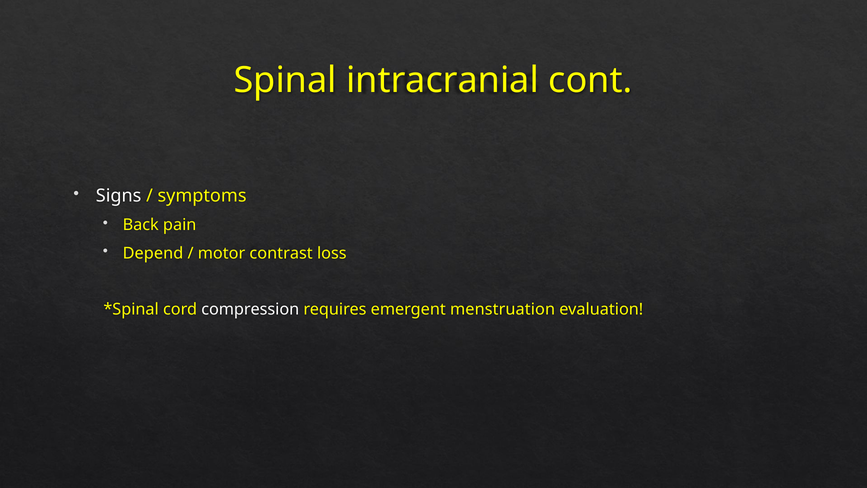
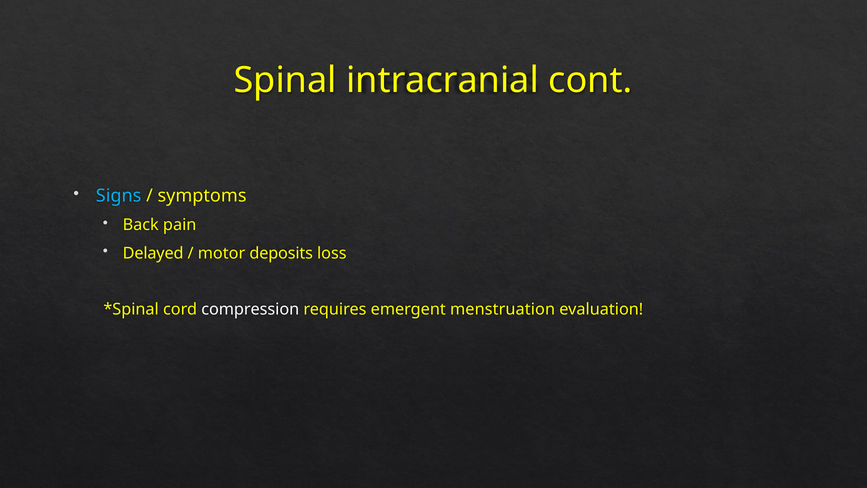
Signs colour: white -> light blue (119, 196)
Depend: Depend -> Delayed (153, 253)
contrast: contrast -> deposits (281, 253)
